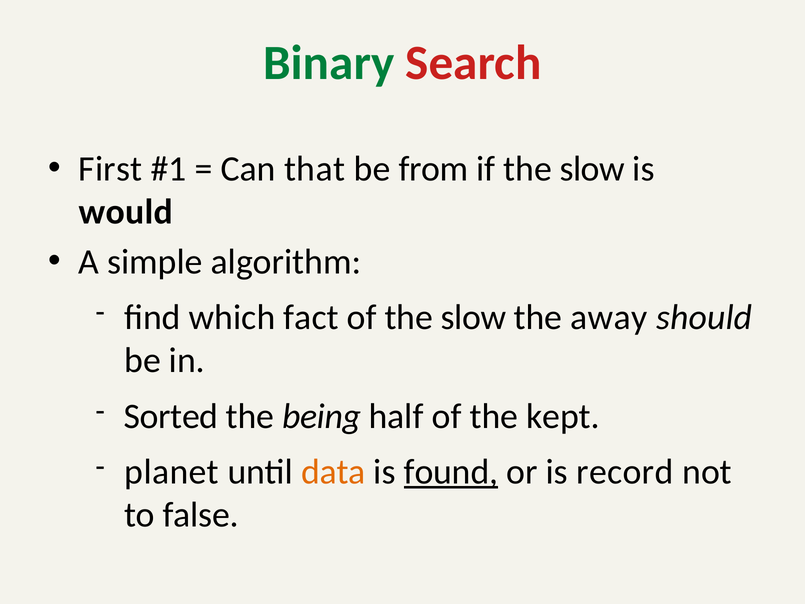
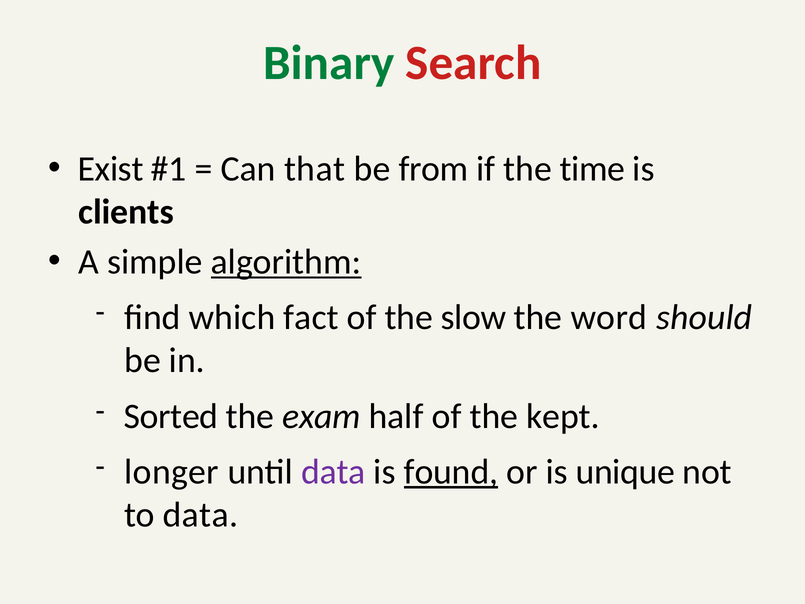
First: First -> Exist (111, 169)
if the slow: slow -> time (592, 169)
would: would -> clients (126, 212)
algorithm underline: none -> present (286, 262)
away: away -> word (609, 317)
being: being -> exam (322, 416)
planet: planet -> longer (172, 472)
data colour: orange -> purple (333, 472)
record: record -> unique (625, 472)
to false: false -> data (200, 515)
